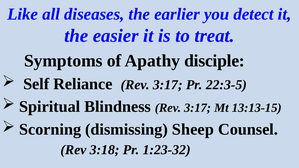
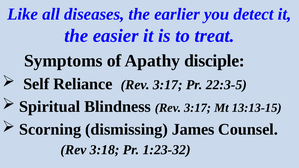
Sheep: Sheep -> James (193, 129)
